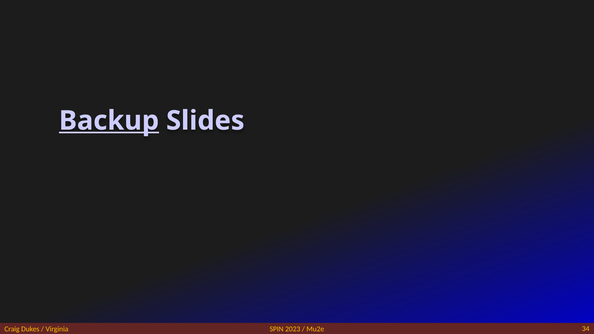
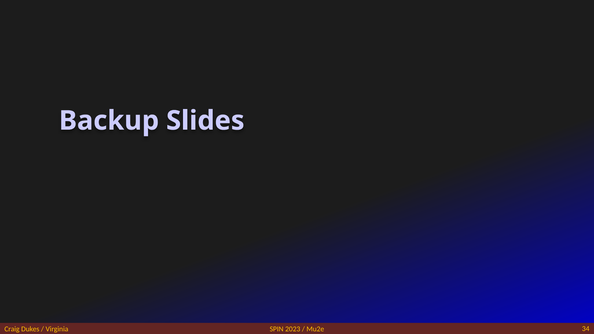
Backup underline: present -> none (109, 121)
